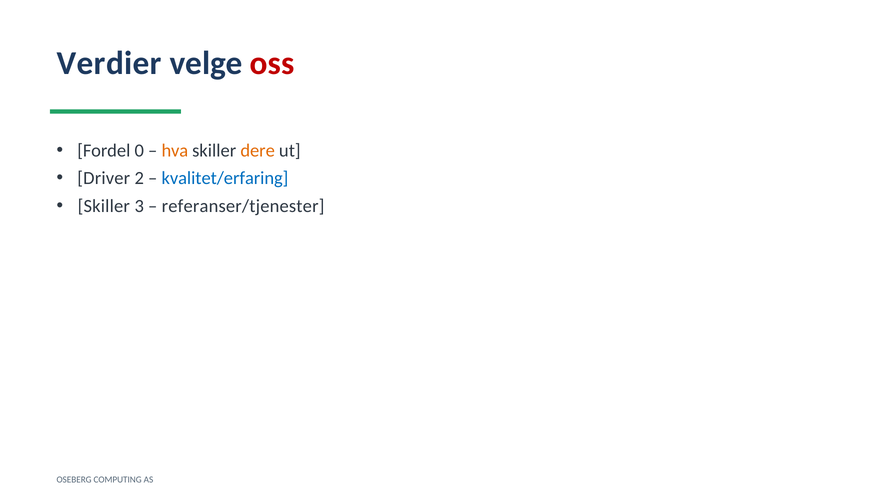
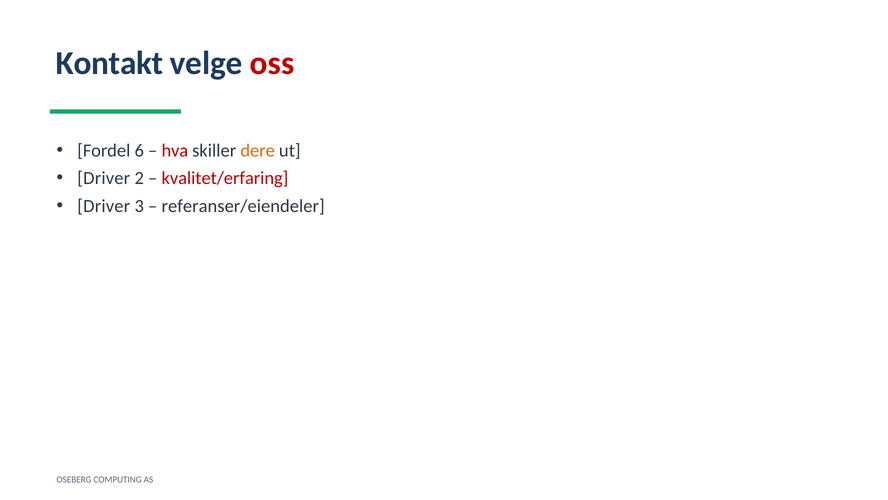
Verdier: Verdier -> Kontakt (110, 63)
0: 0 -> 6 (139, 150)
hva colour: orange -> red (175, 150)
kvalitet/erfaring colour: blue -> red (225, 178)
Skiller: Skiller -> Driver (104, 206)
referanser/tjenester: referanser/tjenester -> referanser/eiendeler (243, 206)
